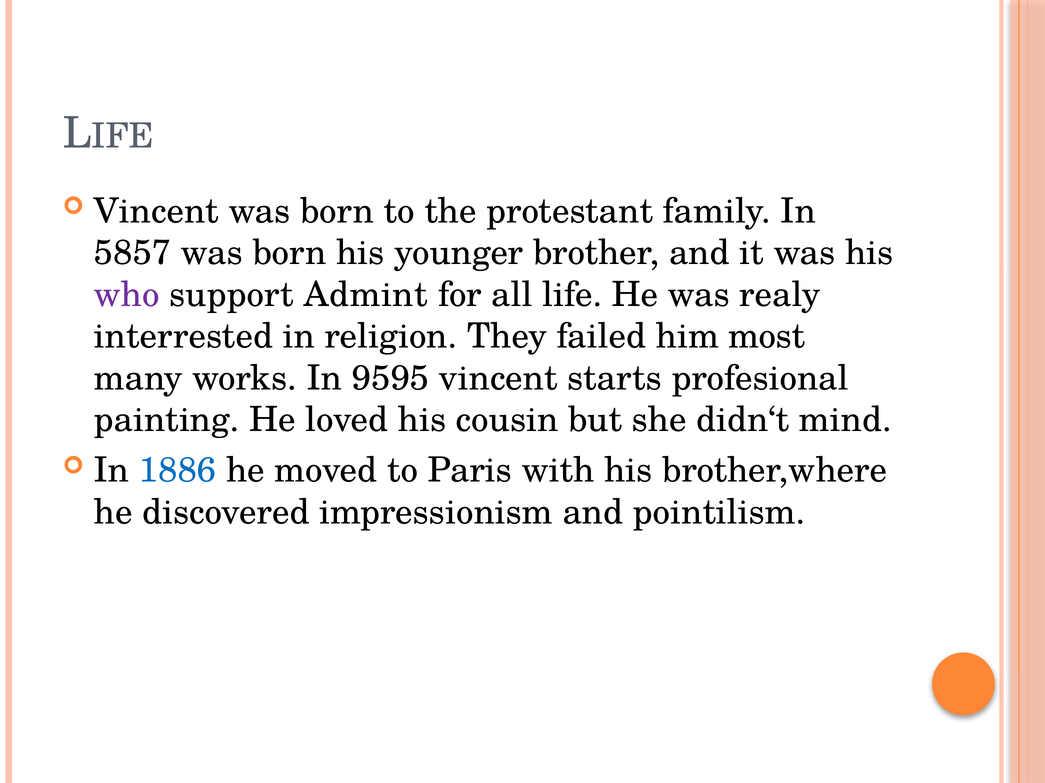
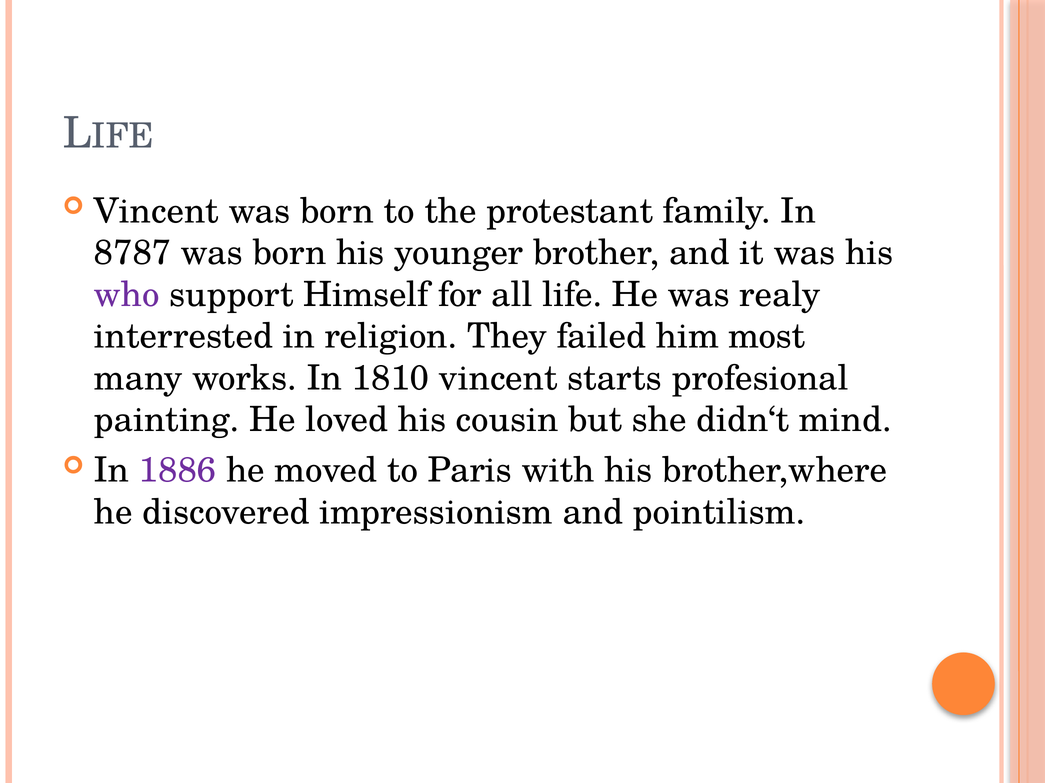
5857: 5857 -> 8787 (133, 253)
Admint: Admint -> Himself (366, 295)
9595: 9595 -> 1810 (391, 379)
1886 colour: blue -> purple (178, 471)
